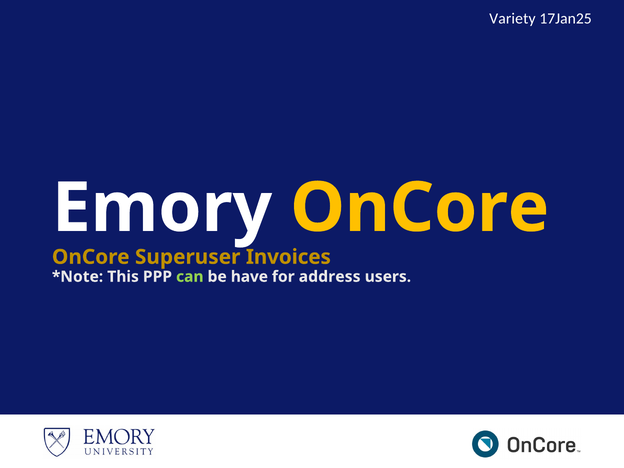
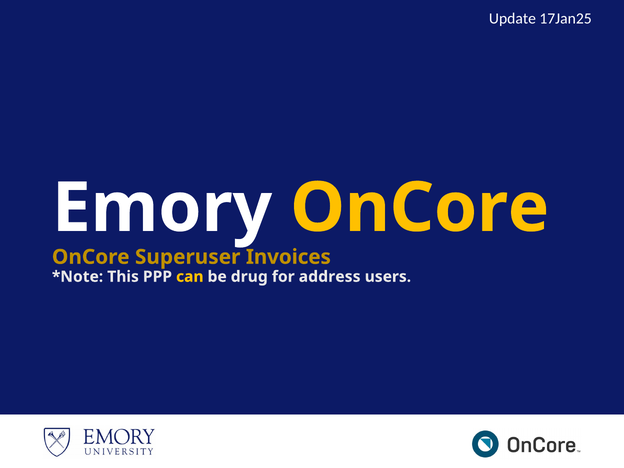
Variety: Variety -> Update (512, 19)
can colour: light green -> yellow (190, 277)
have: have -> drug (249, 277)
